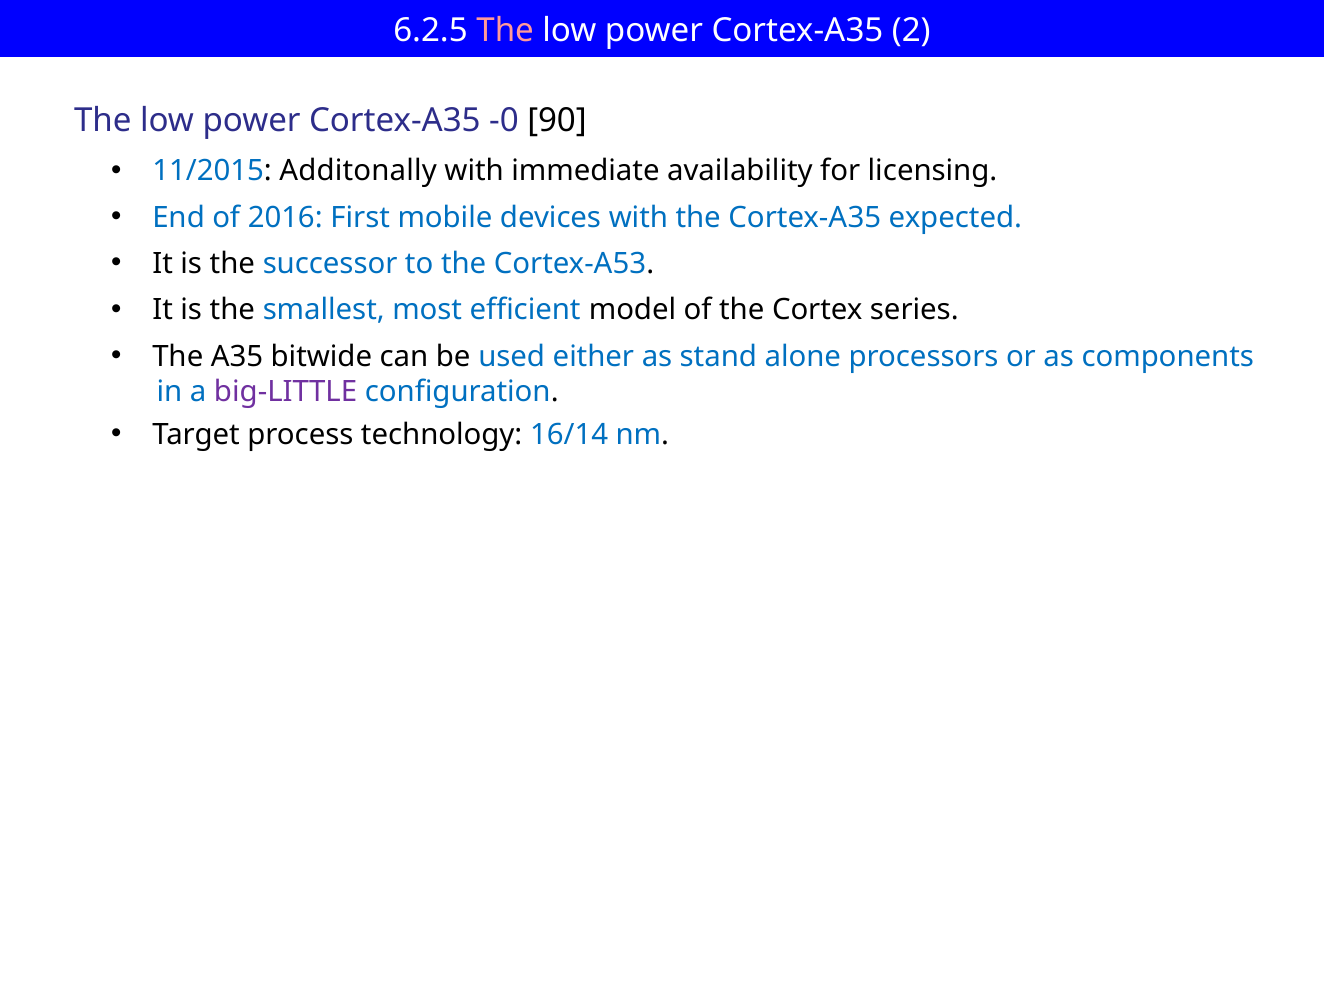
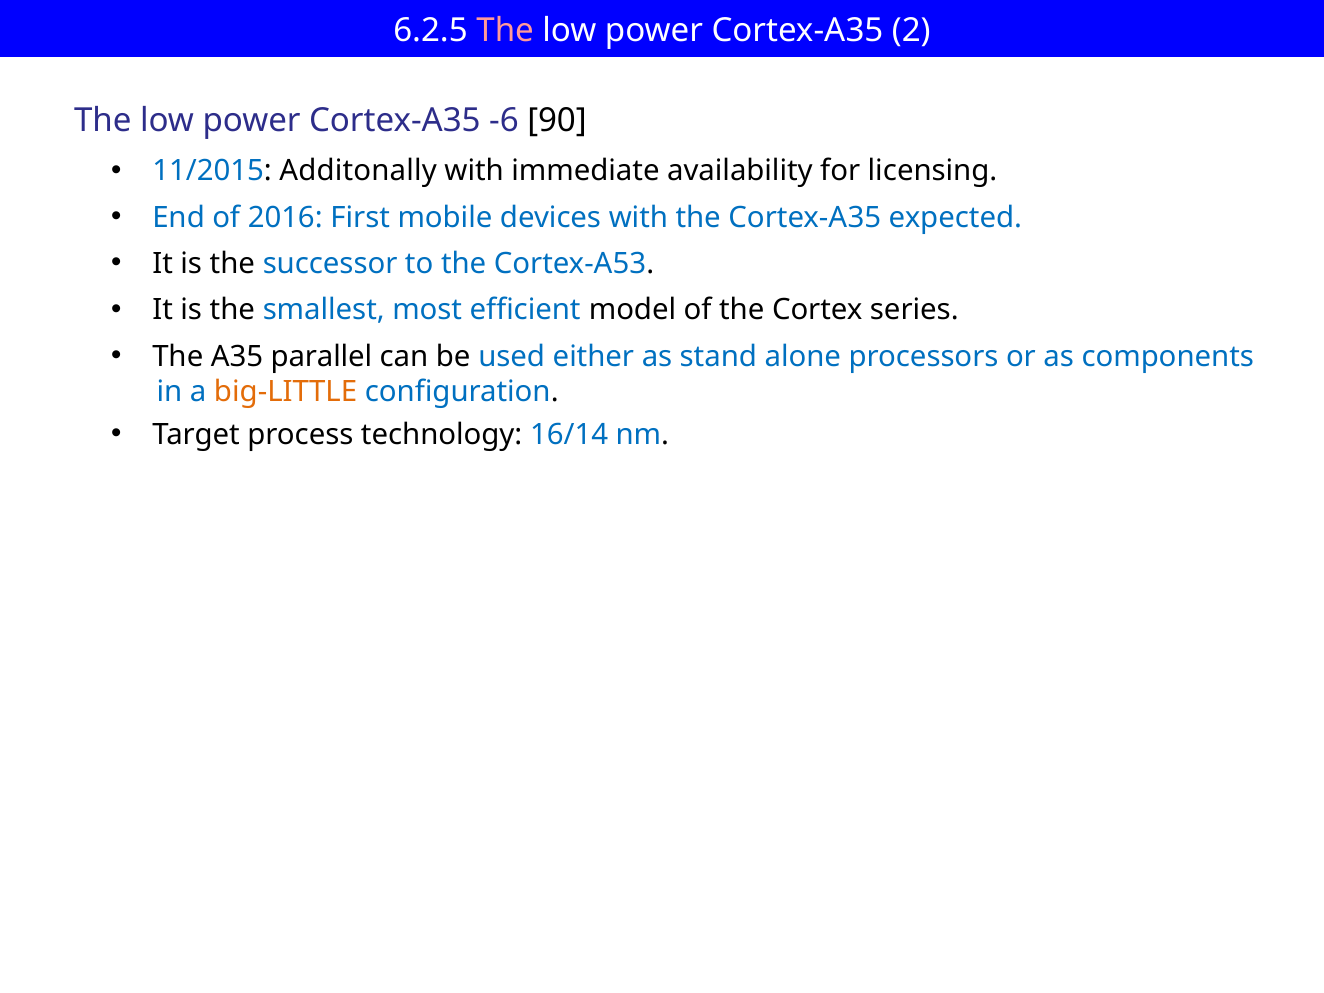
-0: -0 -> -6 (504, 120)
bitwide: bitwide -> parallel (321, 357)
big-LITTLE colour: purple -> orange (286, 392)
